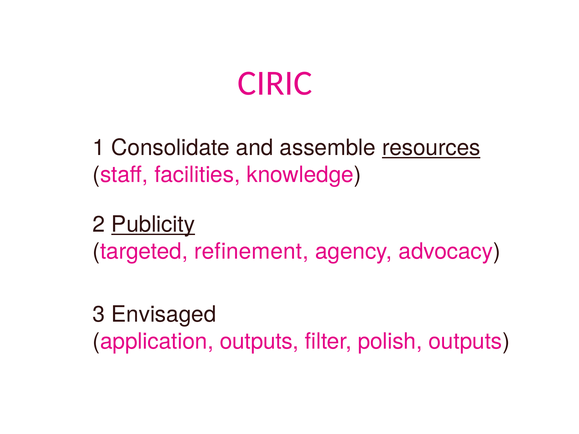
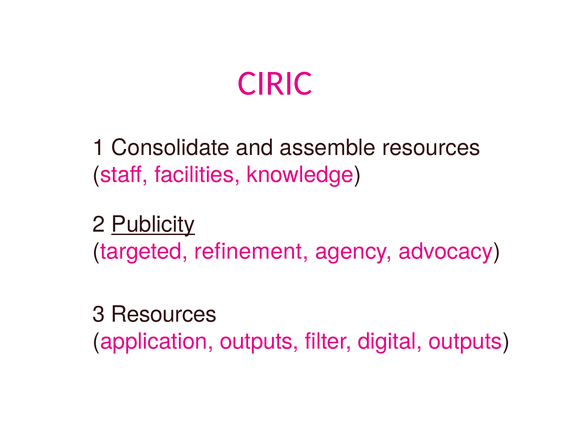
resources underline: present -> none (431, 148)
3 Envisaged: Envisaged -> Resources (164, 315)
polish: polish -> digital (390, 341)
